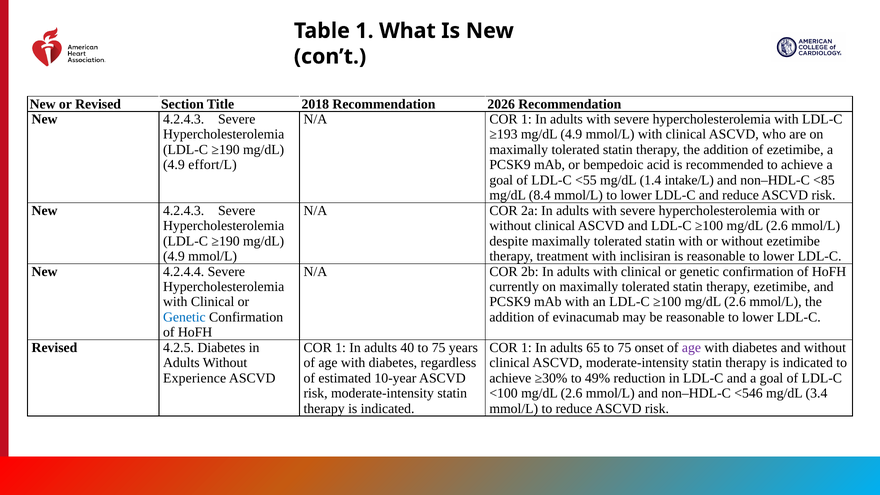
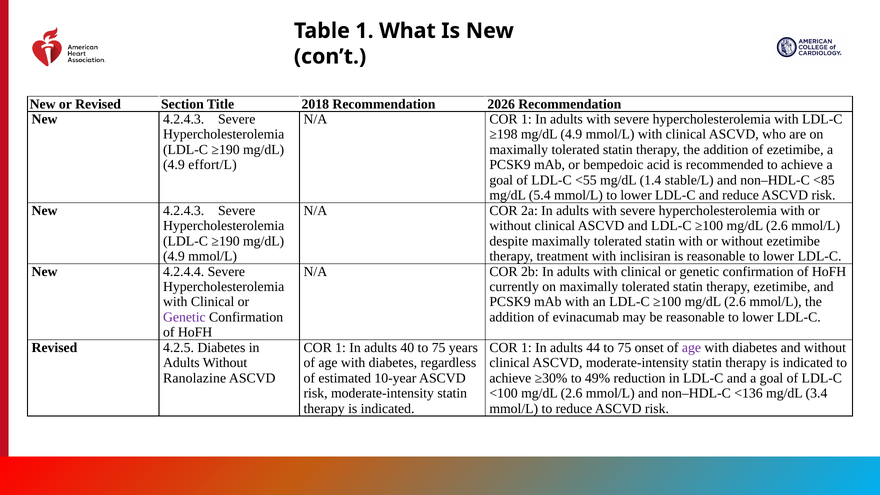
≥193: ≥193 -> ≥198 (503, 134)
intake/L: intake/L -> stable/L (689, 180)
8.4: 8.4 -> 5.4 (540, 195)
Genetic colour: blue -> purple (184, 317)
65: 65 -> 44 (593, 348)
Experience: Experience -> Ranolazine (195, 378)
<546: <546 -> <136 (748, 393)
